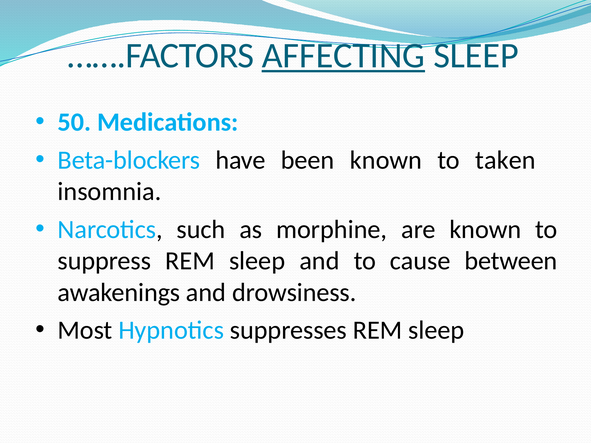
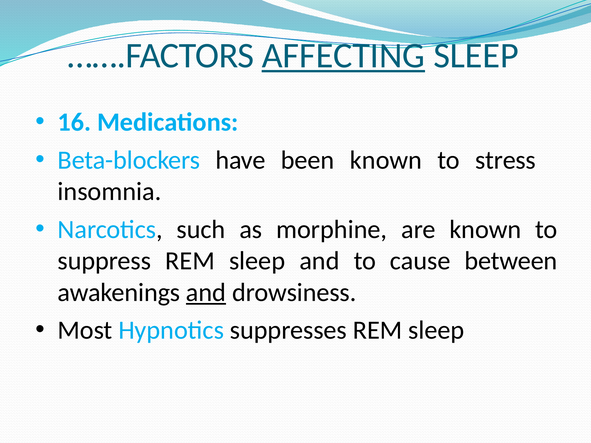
50: 50 -> 16 (74, 122)
taken: taken -> stress (506, 160)
and underline: none -> present (206, 293)
